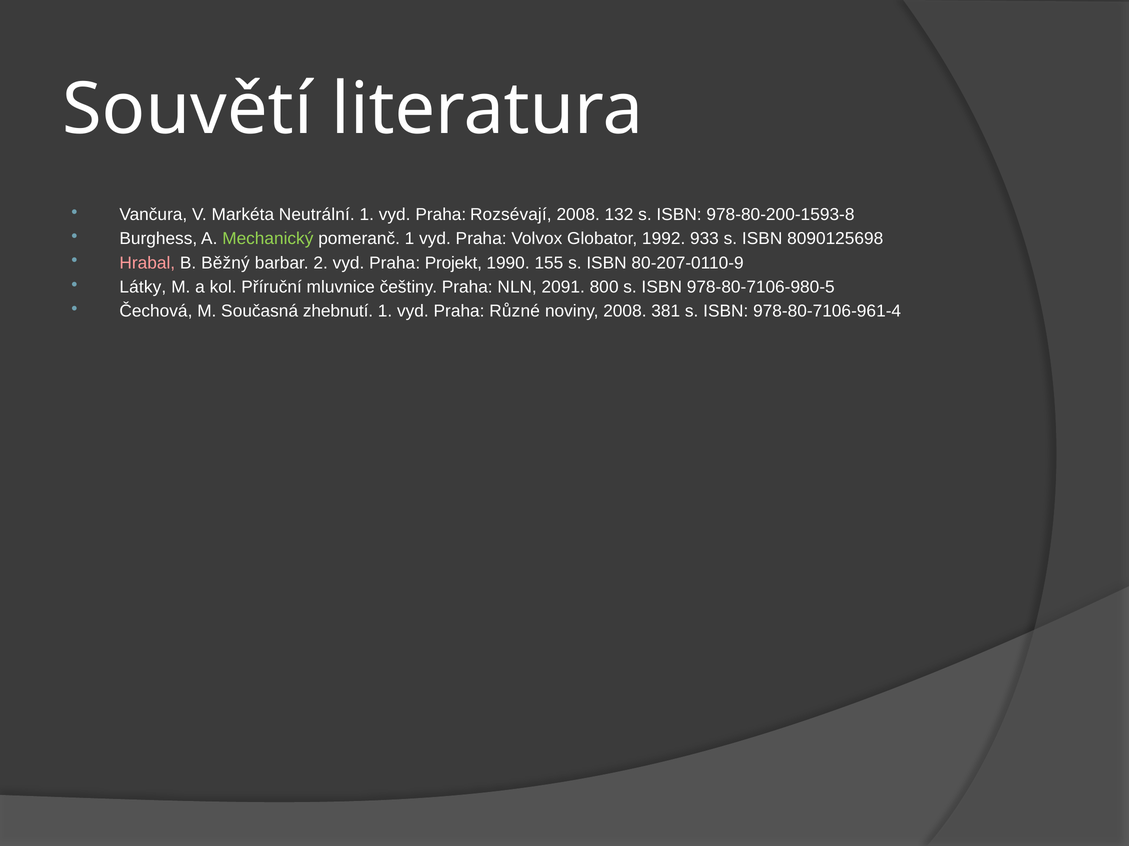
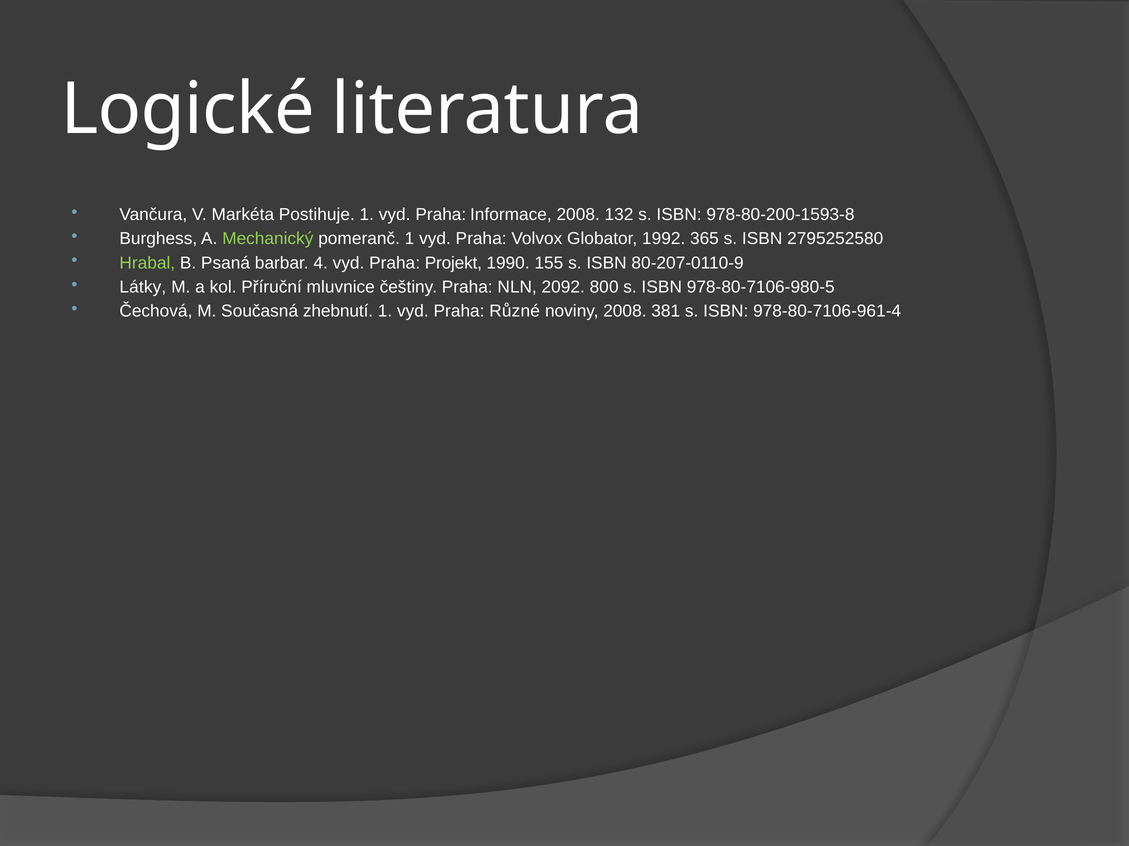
Souvětí: Souvětí -> Logické (188, 109)
Neutrální: Neutrální -> Postihuje (317, 215)
Rozsévají: Rozsévají -> Informace (511, 215)
933: 933 -> 365 (704, 239)
8090125698: 8090125698 -> 2795252580 (835, 239)
Hrabal colour: pink -> light green (147, 263)
Běžný: Běžný -> Psaná (225, 263)
2: 2 -> 4 (321, 263)
2091: 2091 -> 2092 (563, 287)
